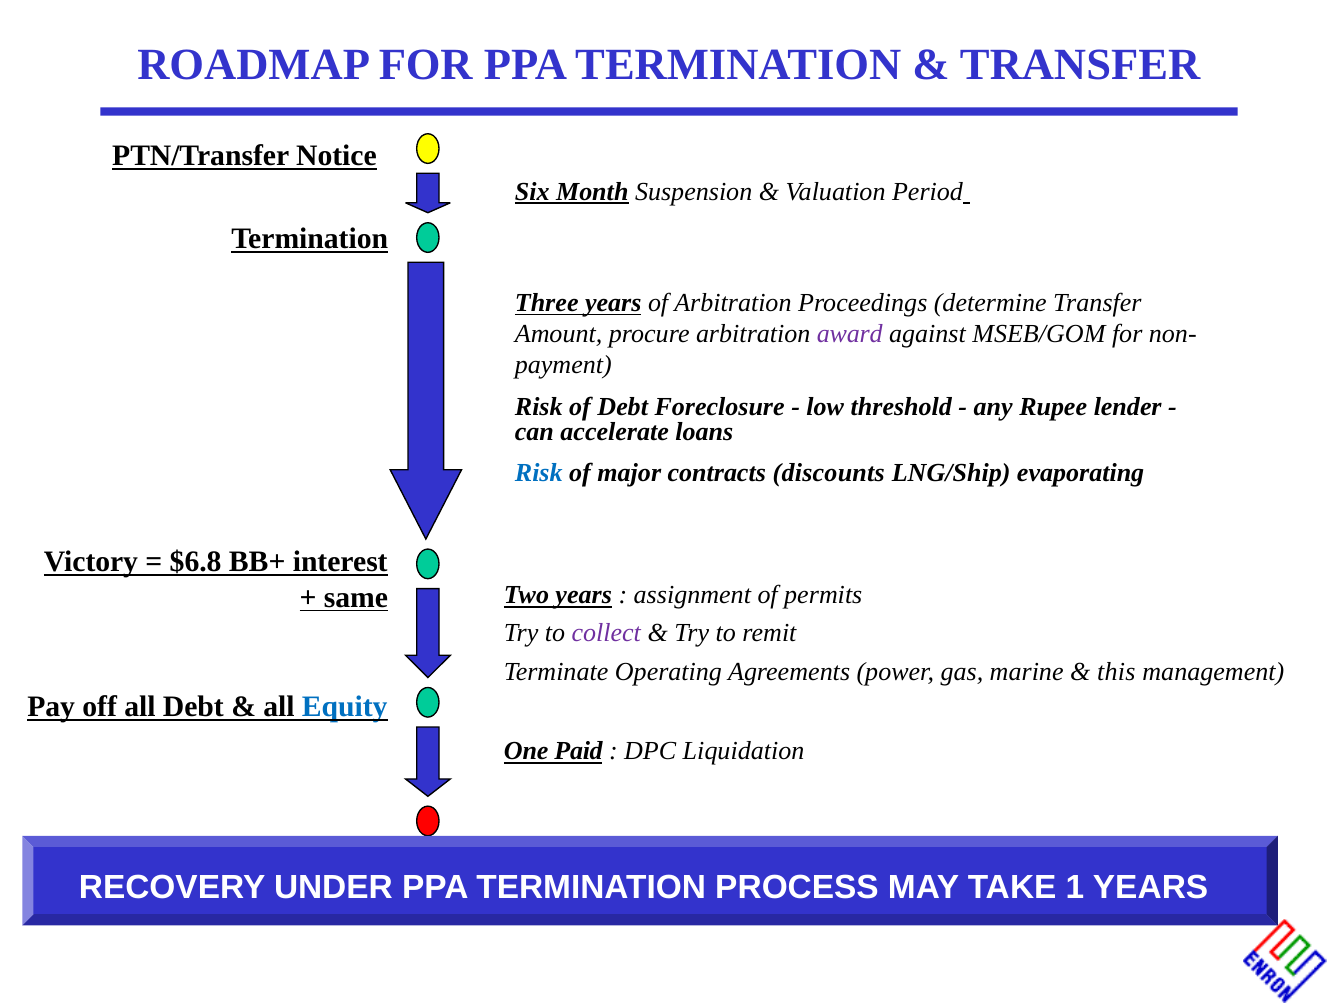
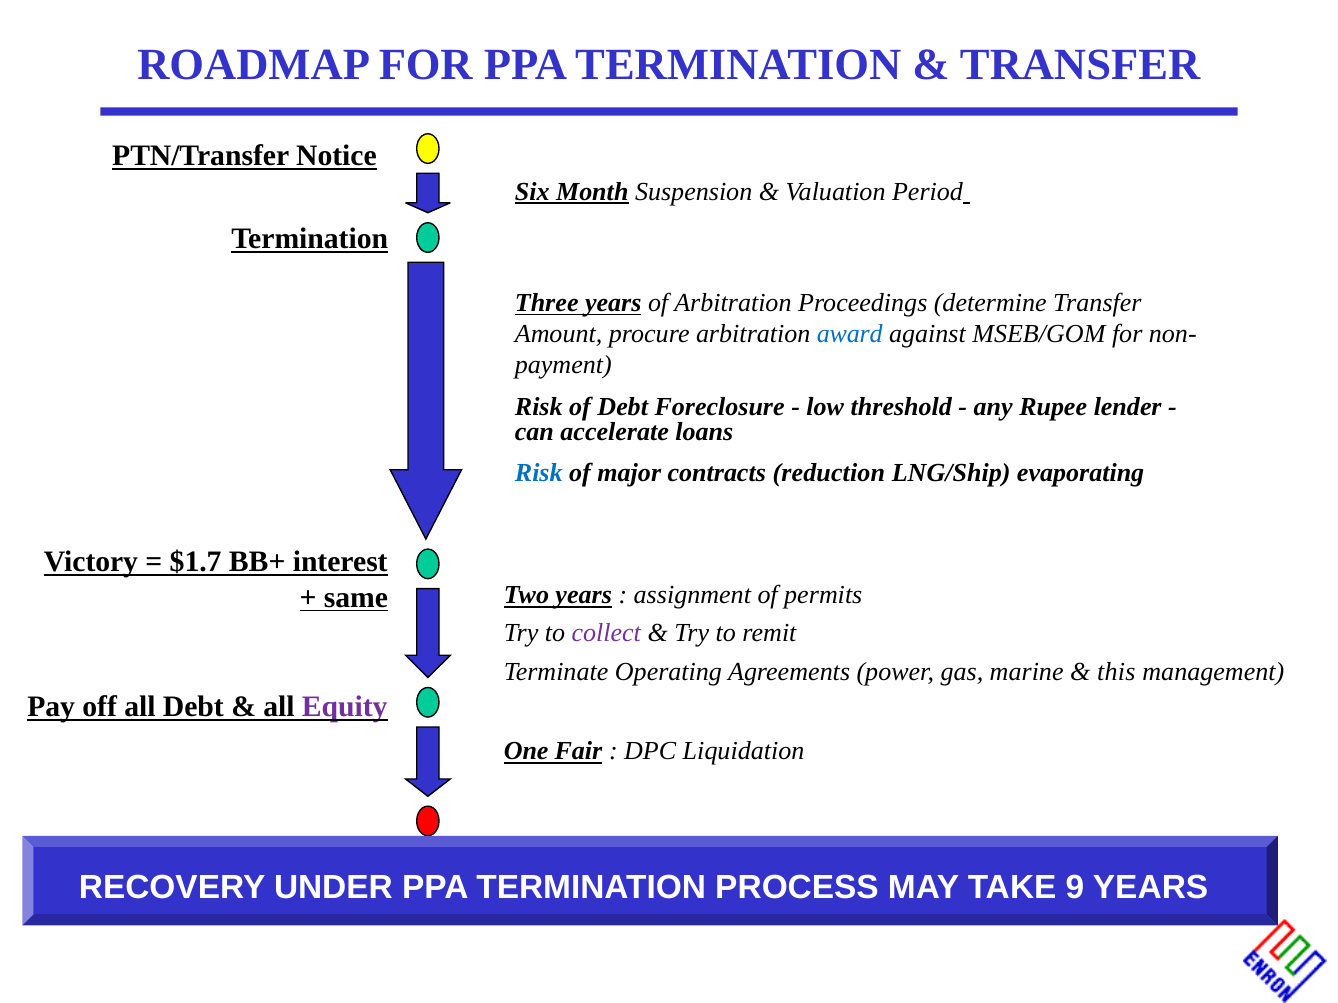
award colour: purple -> blue (850, 334)
discounts: discounts -> reduction (829, 473)
$6.8: $6.8 -> $1.7 (196, 562)
Equity colour: blue -> purple (345, 707)
Paid: Paid -> Fair (578, 752)
1: 1 -> 9 (1075, 888)
